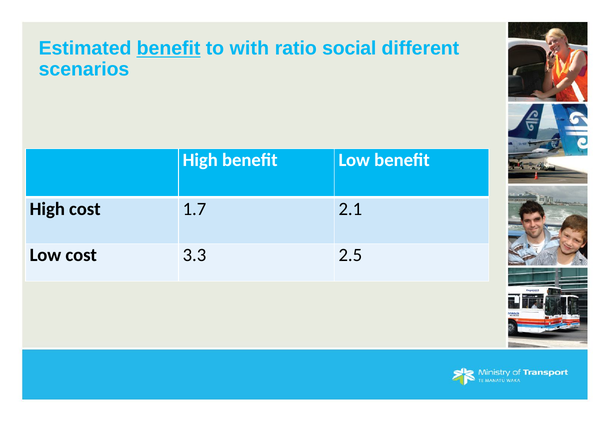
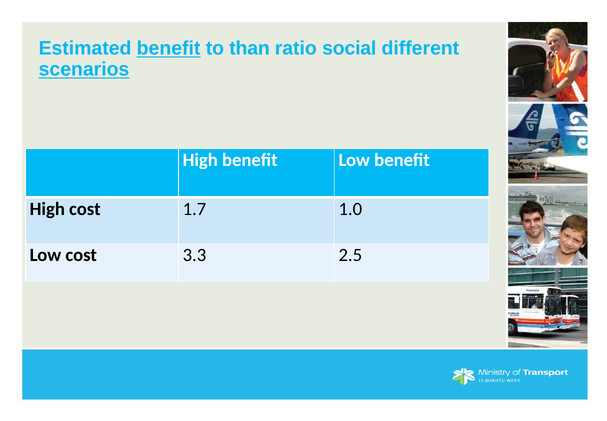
with: with -> than (250, 48)
scenarios underline: none -> present (84, 69)
2.1: 2.1 -> 1.0 (350, 208)
